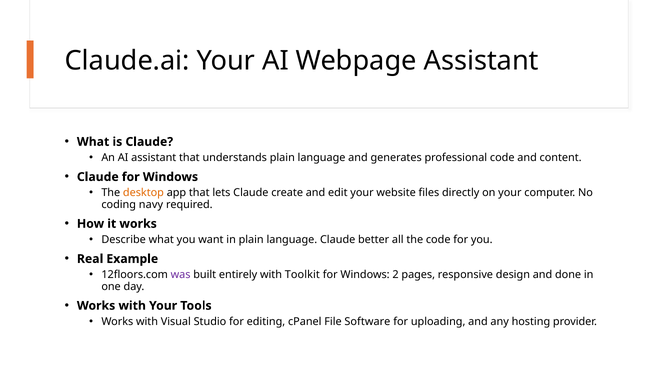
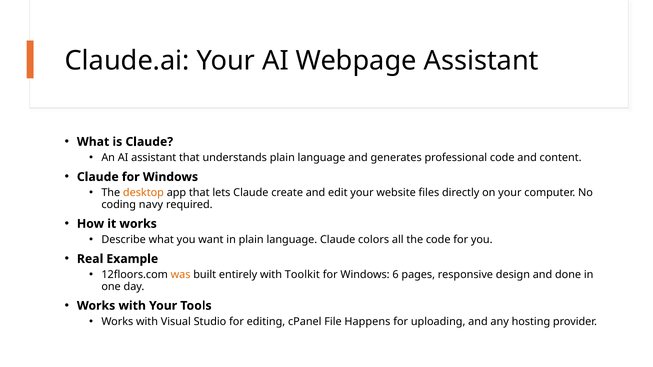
better: better -> colors (374, 240)
was colour: purple -> orange (181, 275)
2: 2 -> 6 (396, 275)
Software: Software -> Happens (367, 322)
